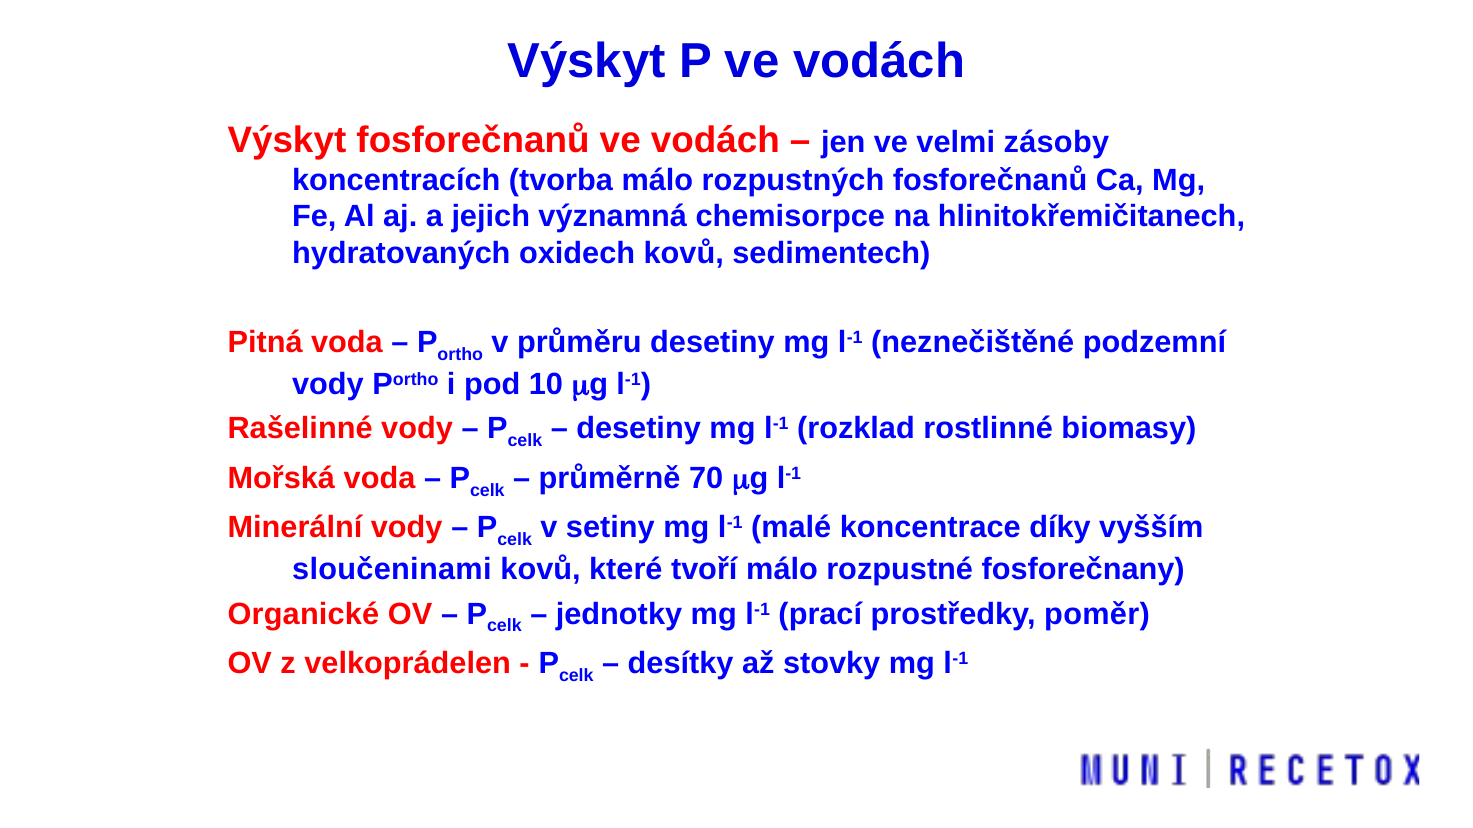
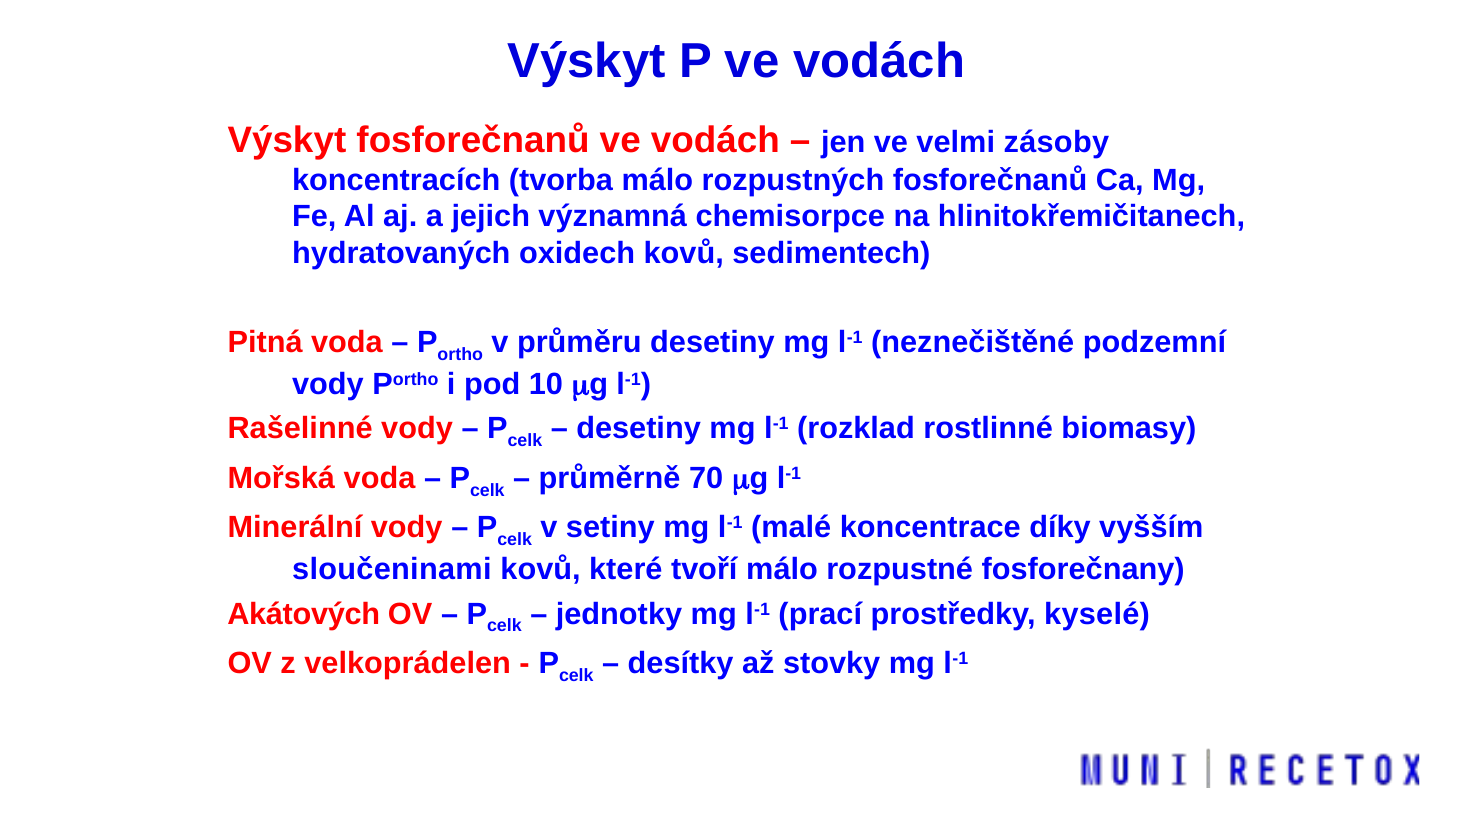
Organické: Organické -> Akátových (304, 615)
poměr: poměr -> kyselé (1097, 615)
